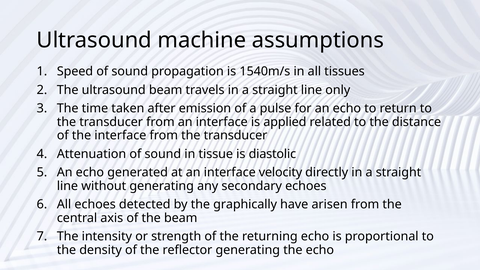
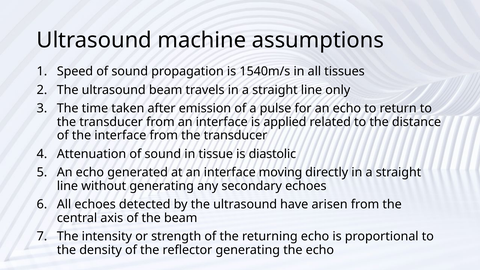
velocity: velocity -> moving (281, 172)
by the graphically: graphically -> ultrasound (245, 204)
